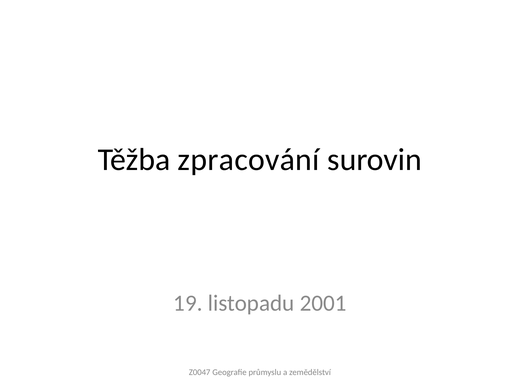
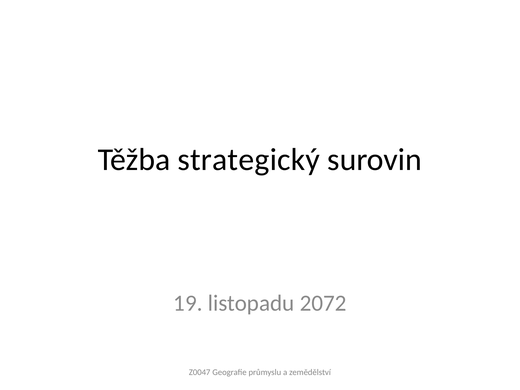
zpracování: zpracování -> strategický (249, 160)
2001: 2001 -> 2072 (323, 303)
